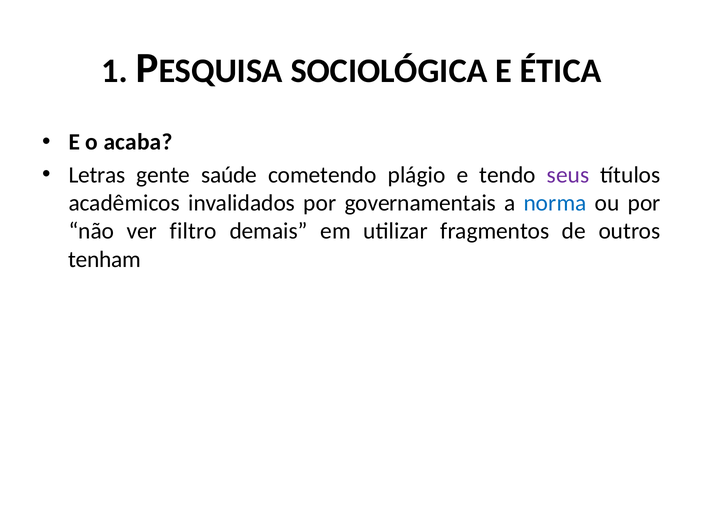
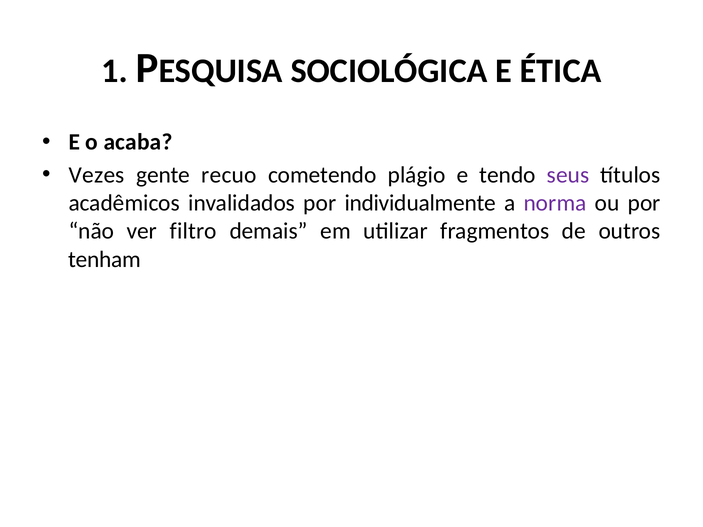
Letras: Letras -> Vezes (97, 175)
saúde: saúde -> recuo (229, 175)
governamentais: governamentais -> individualmente (420, 203)
norma colour: blue -> purple (555, 203)
